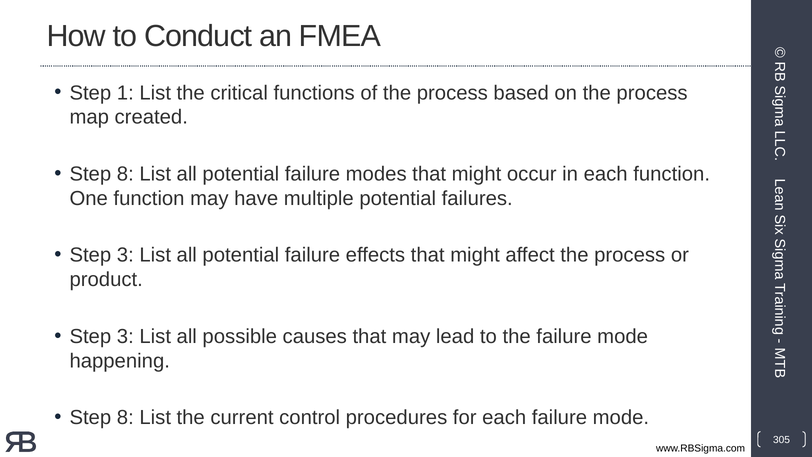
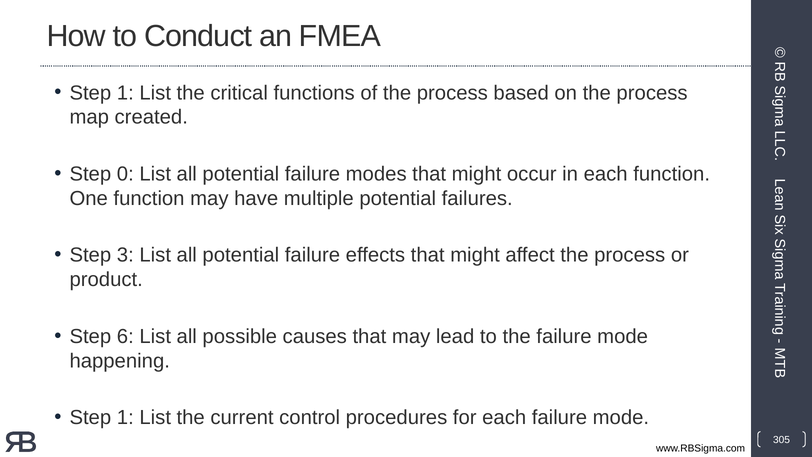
8: 8 -> 0 (125, 174)
3: 3 -> 6 (125, 336)
8: 8 -> 1 (125, 418)
